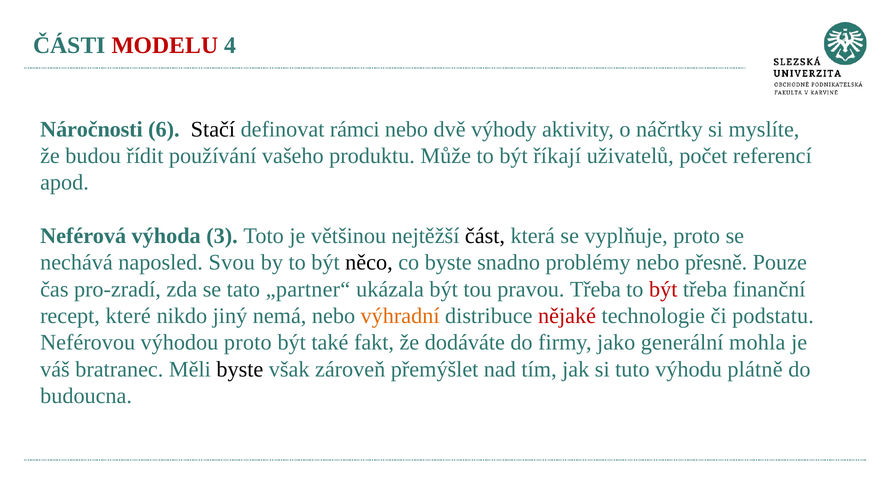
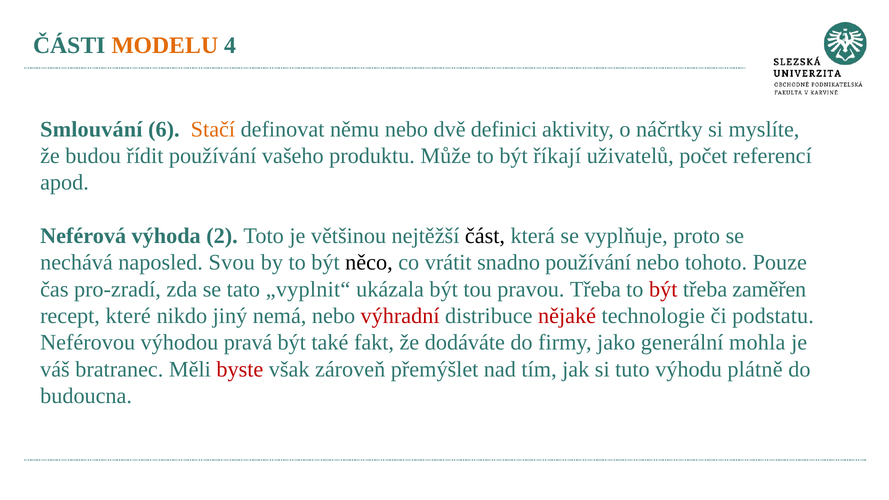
MODELU colour: red -> orange (165, 45)
Náročnosti: Náročnosti -> Smlouvání (91, 129)
Stačí colour: black -> orange (213, 129)
rámci: rámci -> němu (355, 129)
výhody: výhody -> definici (504, 129)
3: 3 -> 2 (222, 236)
co byste: byste -> vrátit (448, 263)
snadno problémy: problémy -> používání (588, 263)
přesně: přesně -> tohoto (716, 263)
„partner“: „partner“ -> „vyplnit“ (308, 289)
finanční: finanční -> zaměřen (769, 289)
výhradní colour: orange -> red (400, 316)
výhodou proto: proto -> pravá (248, 343)
byste colour: black -> red (240, 369)
